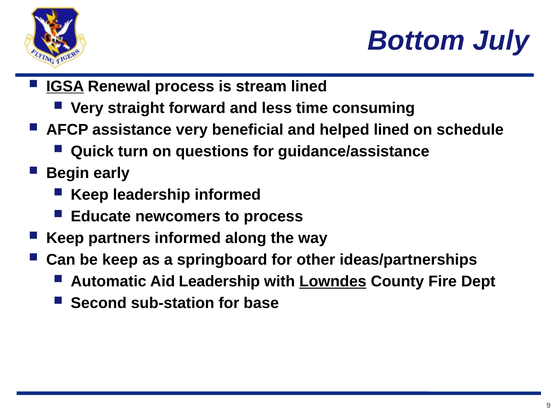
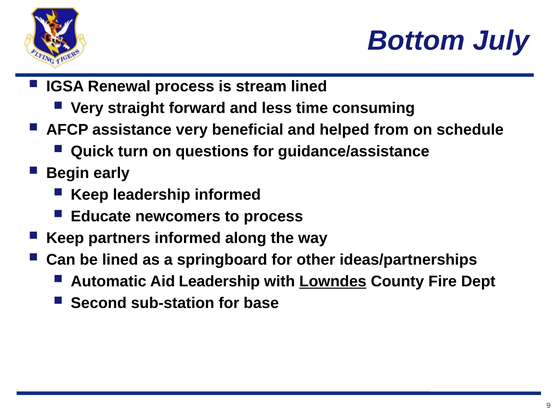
IGSA underline: present -> none (65, 86)
helped lined: lined -> from (391, 130)
be keep: keep -> lined (120, 260)
